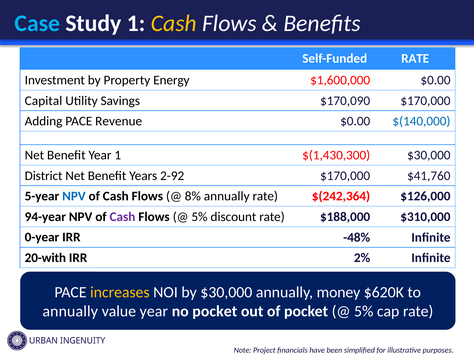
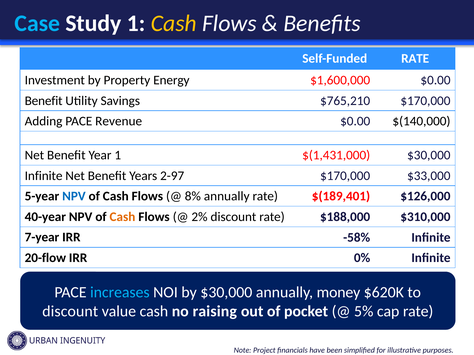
Capital: Capital -> Benefit (44, 101)
$170,090: $170,090 -> $765,210 (345, 101)
$(140,000 colour: blue -> black (421, 121)
$(1,430,300: $(1,430,300 -> $(1,431,000 (336, 155)
District: District -> Infinite (44, 176)
2-92: 2-92 -> 2-97 (172, 176)
$41,760: $41,760 -> $33,000 (429, 176)
$(242,364: $(242,364 -> $(189,401 (341, 197)
94-year: 94-year -> 40-year (45, 217)
Cash colour: purple -> orange (122, 217)
5%: 5% -> 2% (200, 217)
0-year: 0-year -> 7-year (42, 238)
-48%: -48% -> -58% (357, 238)
20-with: 20-with -> 20-flow (45, 258)
2%: 2% -> 0% (362, 258)
increases colour: yellow -> light blue (120, 293)
annually: annually -> discount (70, 312)
value year: year -> cash (154, 312)
no pocket: pocket -> raising (215, 312)
